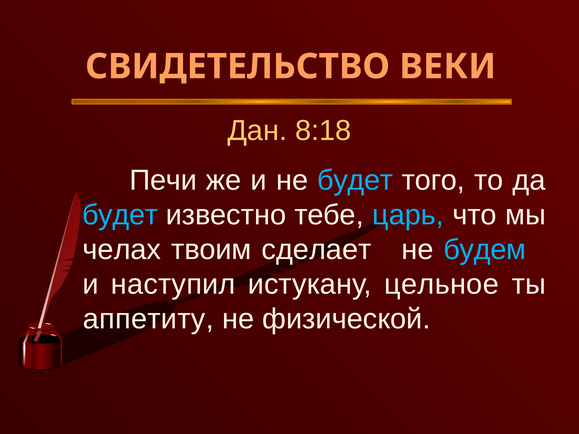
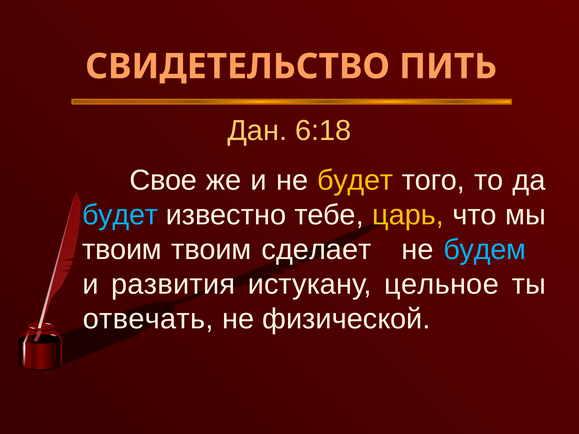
ВЕКИ: ВЕКИ -> ПИТЬ (448, 67)
8:18: 8:18 -> 6:18 (323, 131)
Печи: Печи -> Свое (163, 180)
будет colour: light blue -> yellow (355, 180)
царь colour: light blue -> yellow (408, 215)
челах: челах -> твоим (122, 250)
наступил: наступил -> развития (173, 284)
аппетиту: аппетиту -> отвечать (148, 319)
